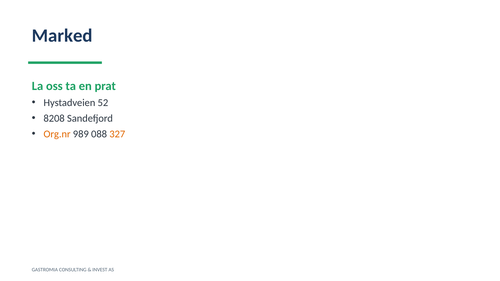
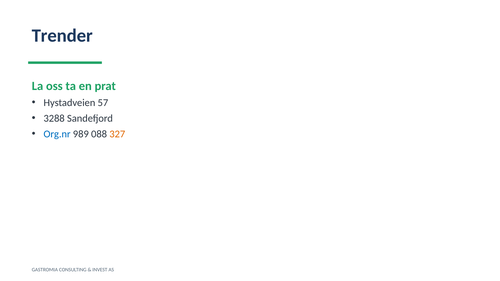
Marked: Marked -> Trender (62, 36)
52: 52 -> 57 (103, 103)
8208: 8208 -> 3288 (54, 118)
Org.nr colour: orange -> blue (57, 134)
